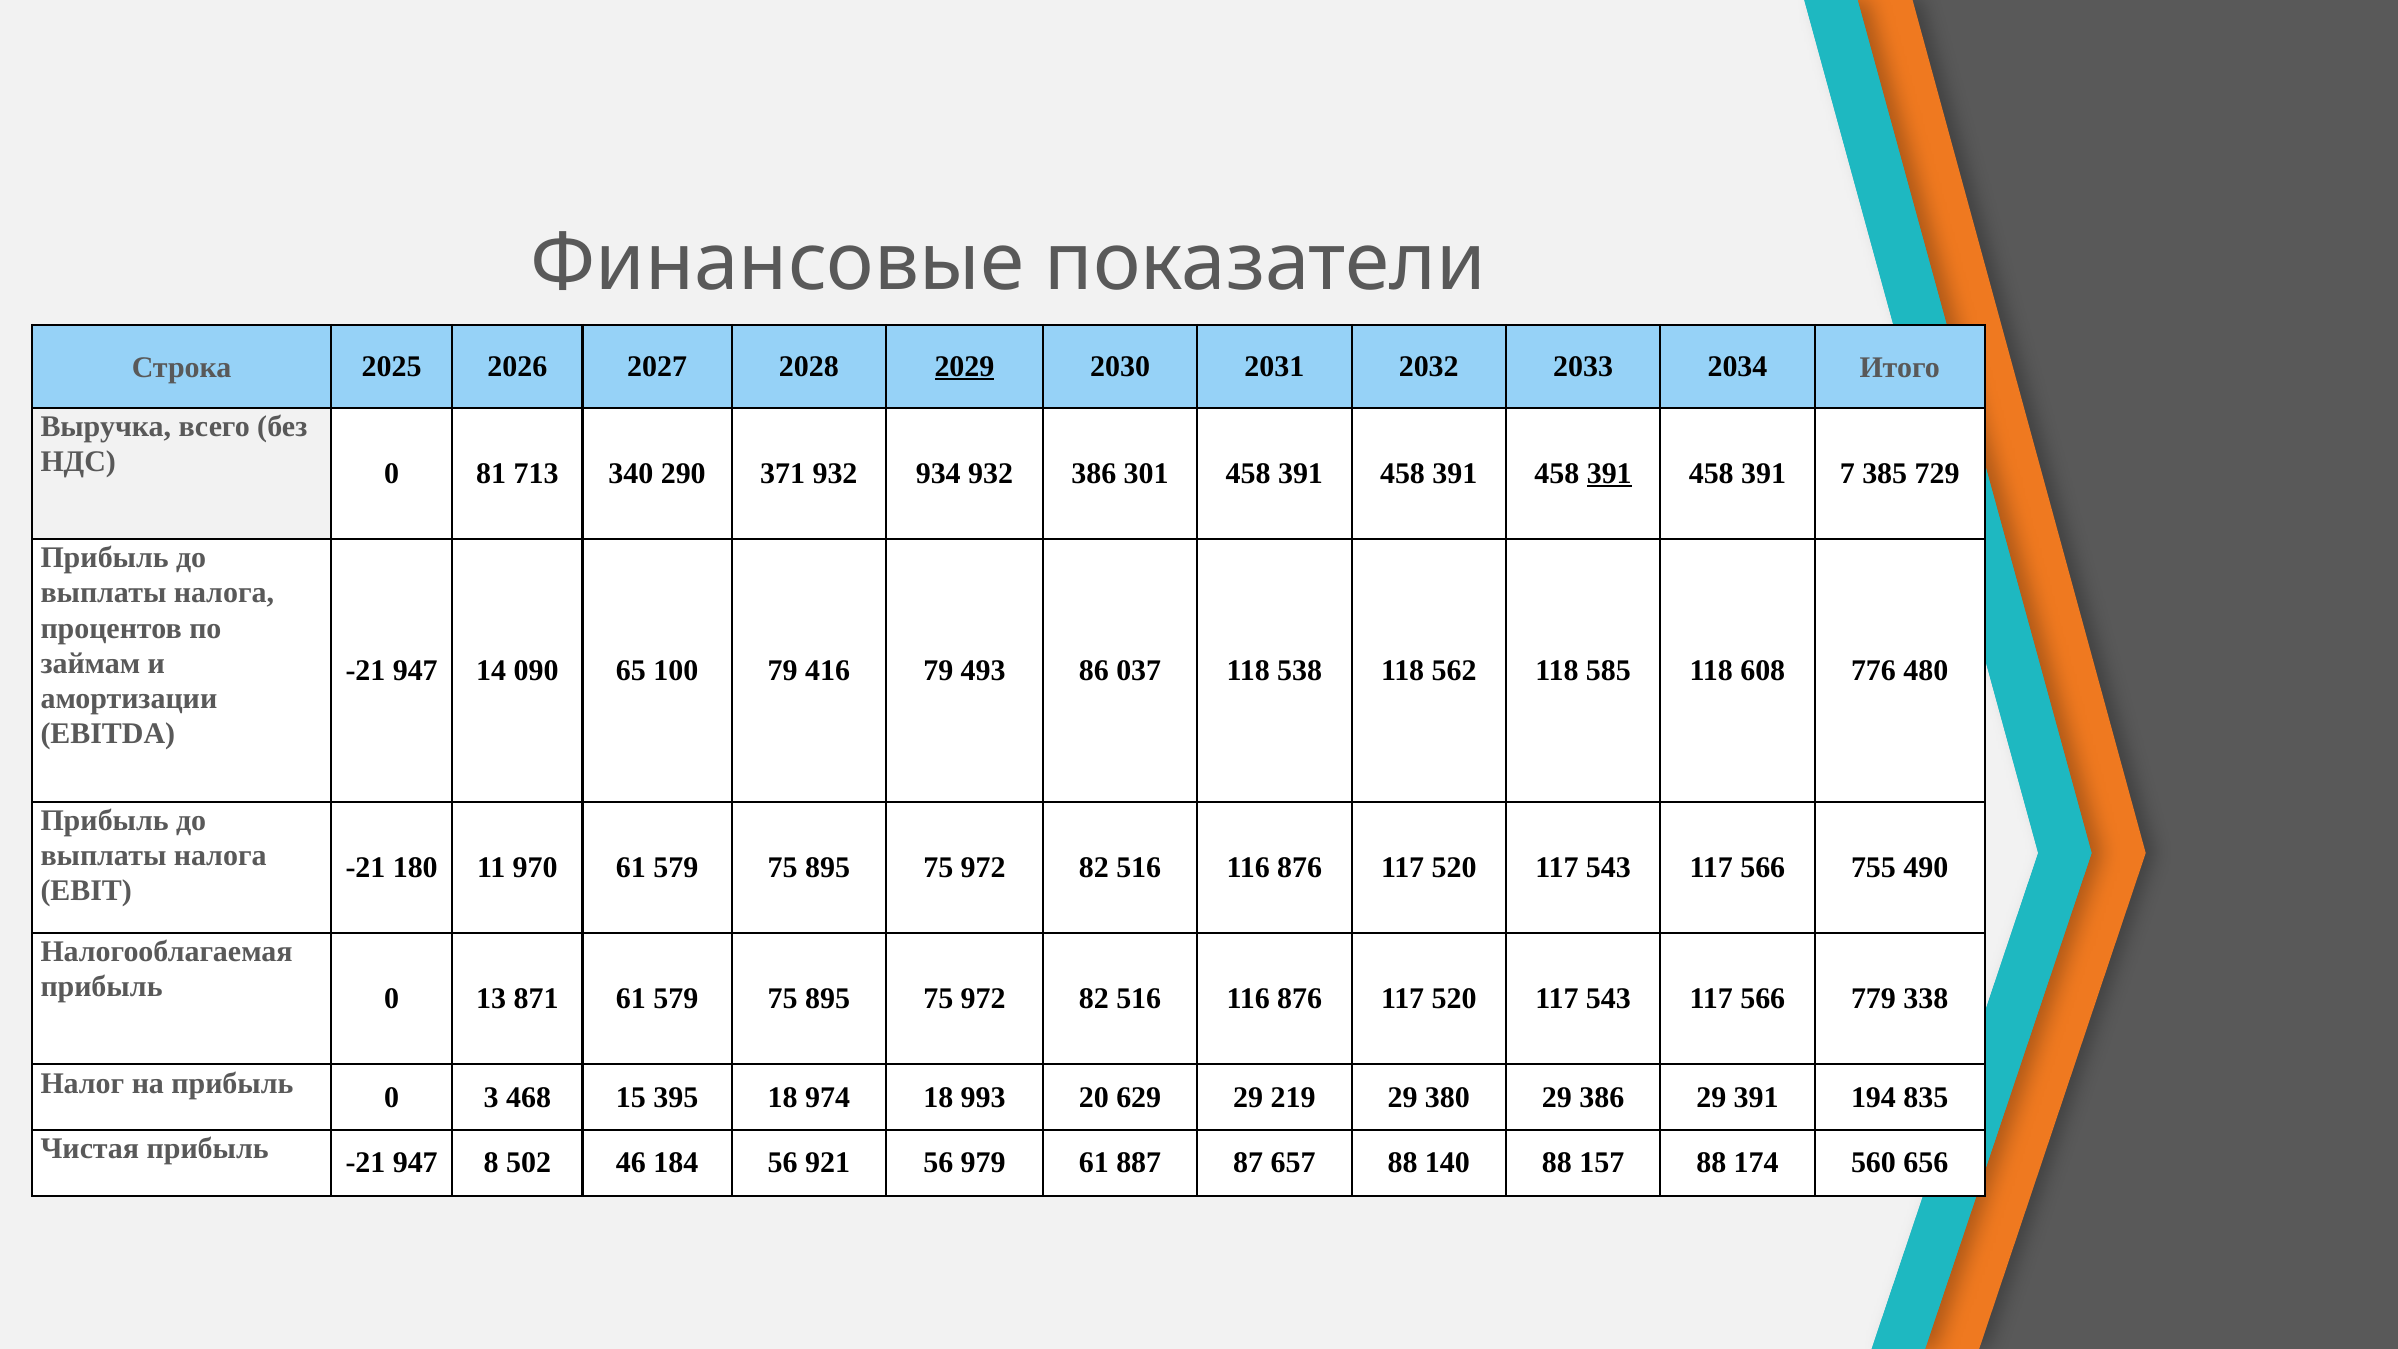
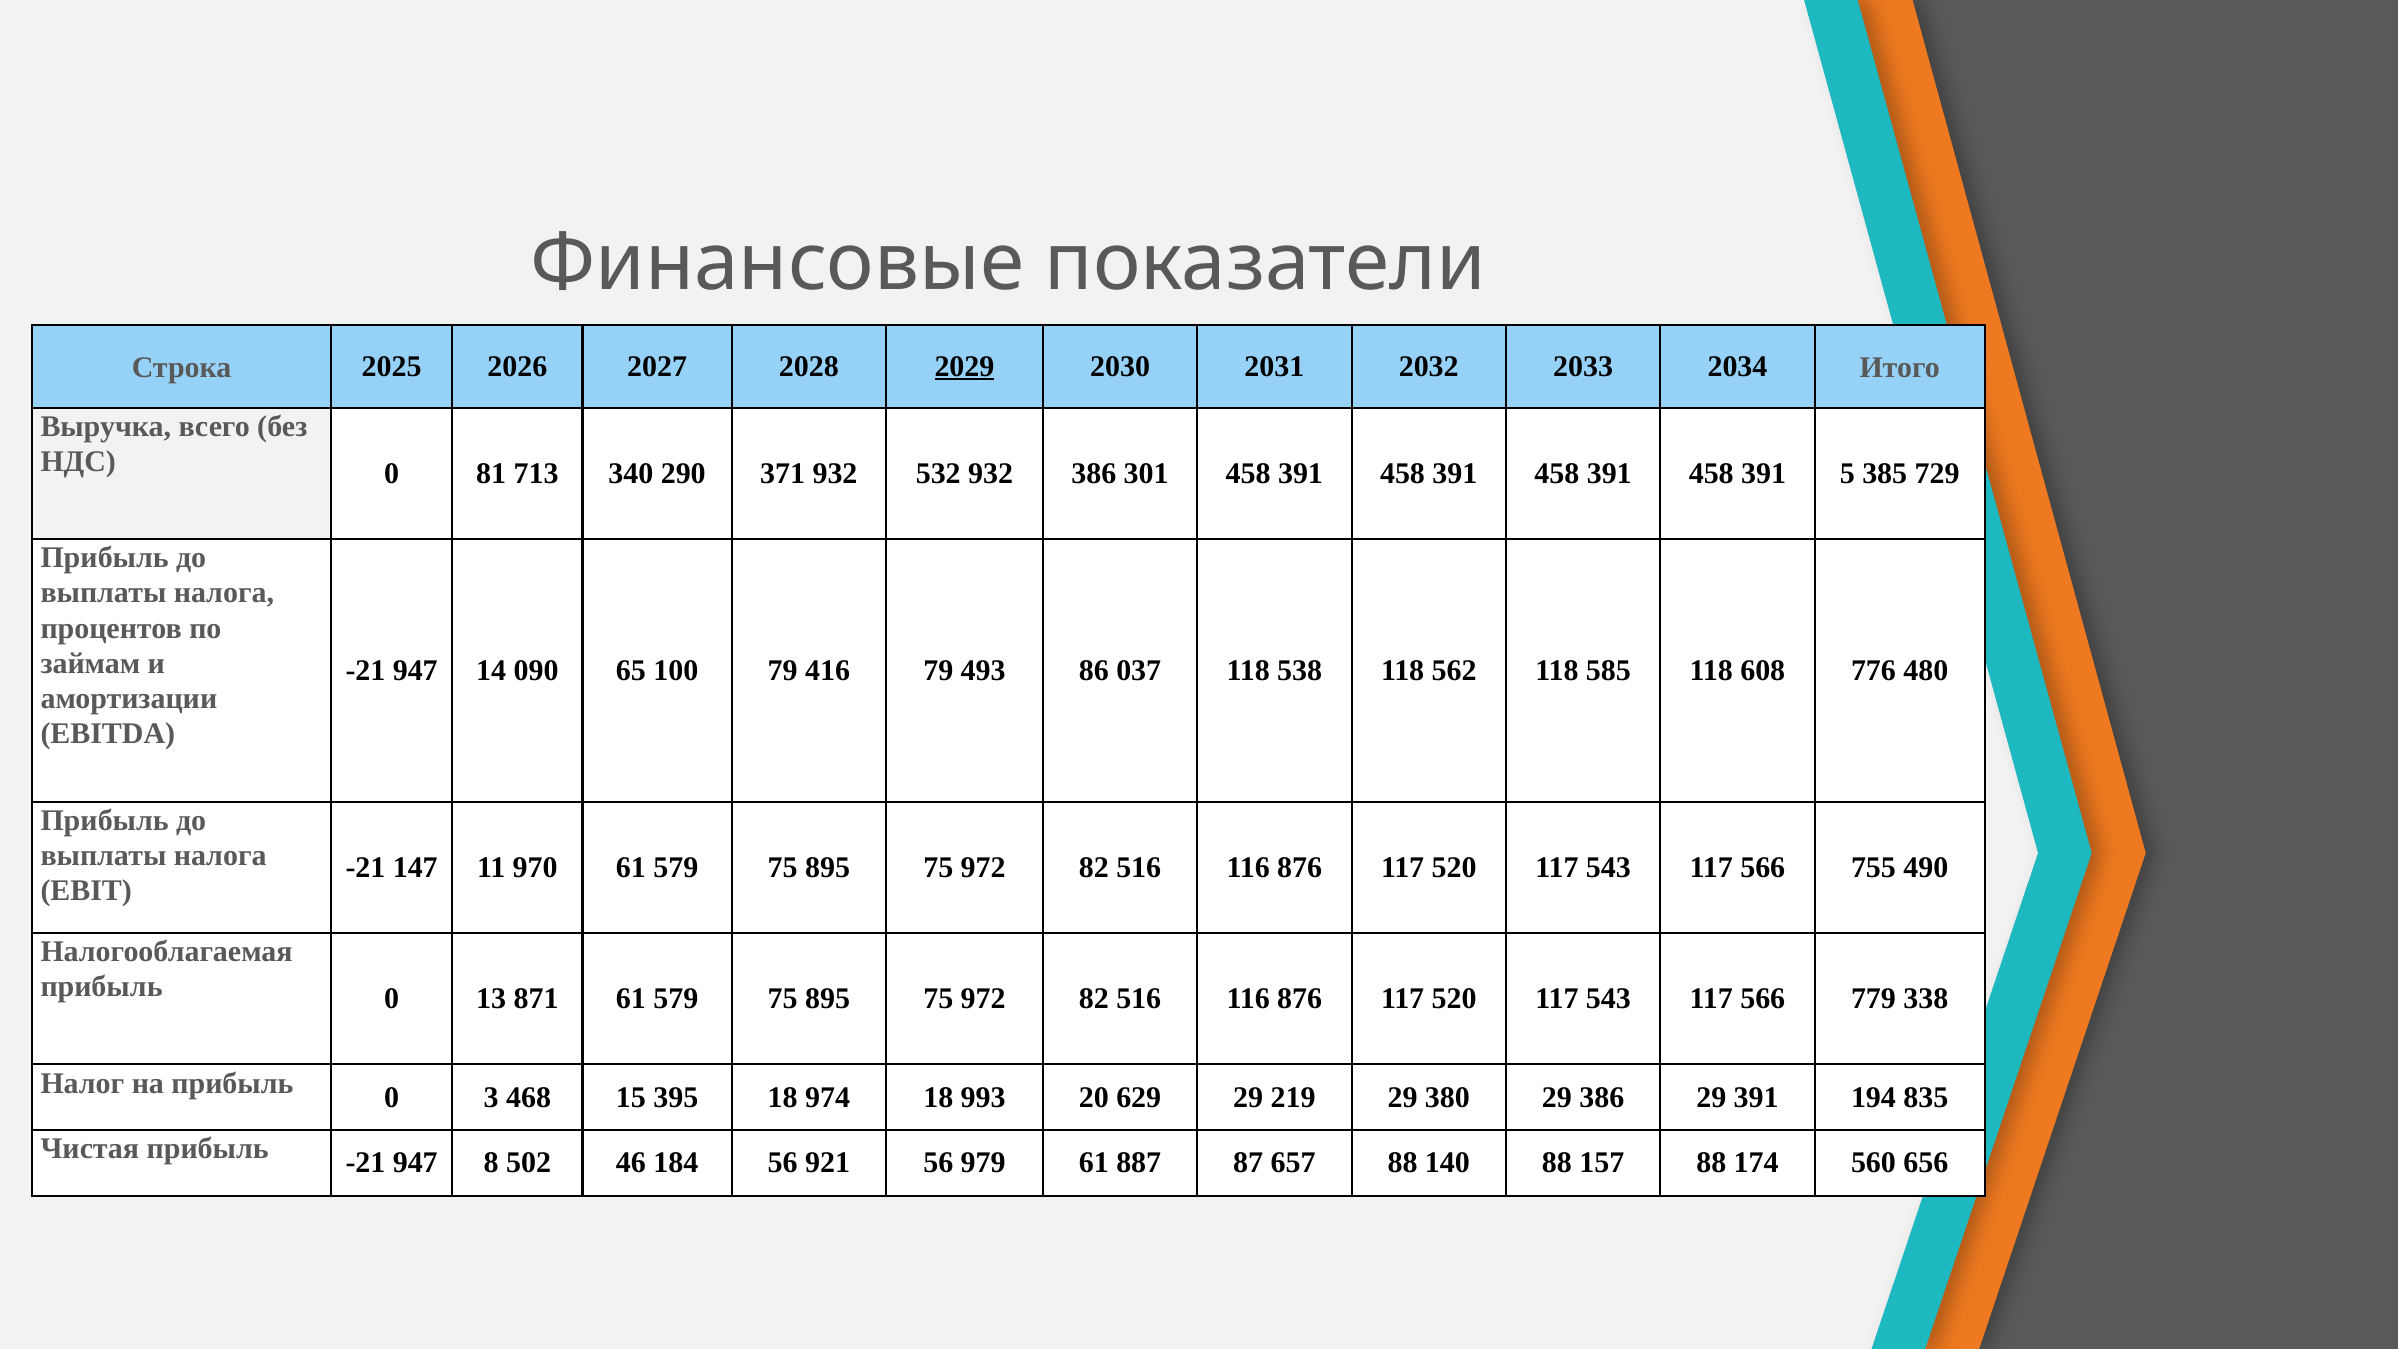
934: 934 -> 532 (938, 473)
391 underline: present -> none (1609, 473)
7: 7 -> 5 (1847, 473)
180: 180 -> 147 (415, 867)
